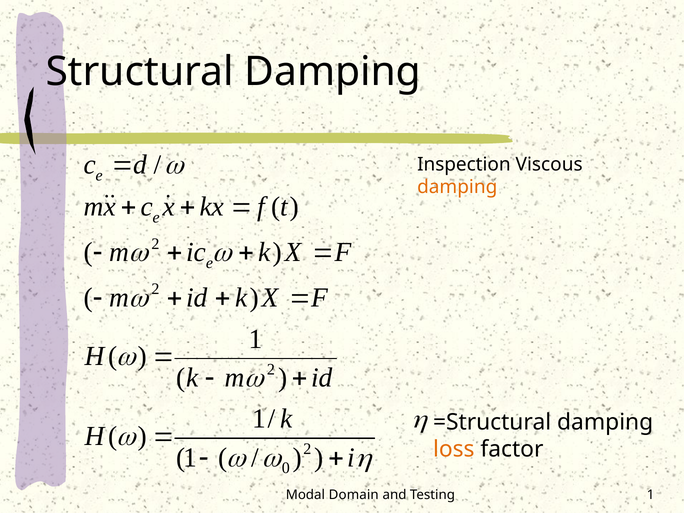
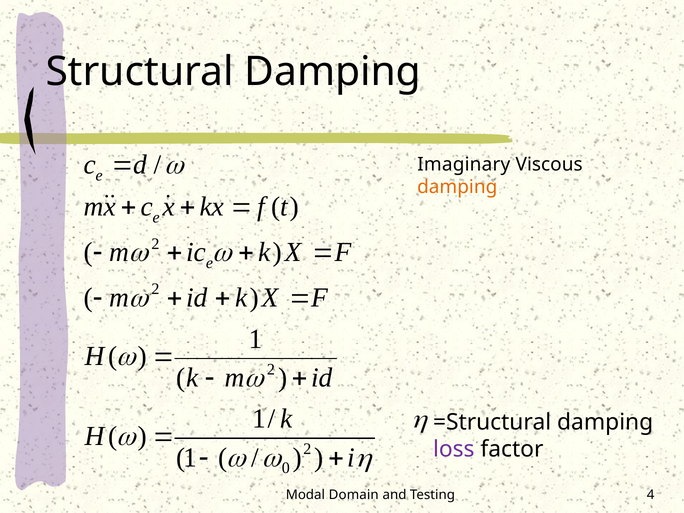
Inspection: Inspection -> Imaginary (464, 164)
loss colour: orange -> purple (454, 449)
Testing 1: 1 -> 4 (651, 495)
